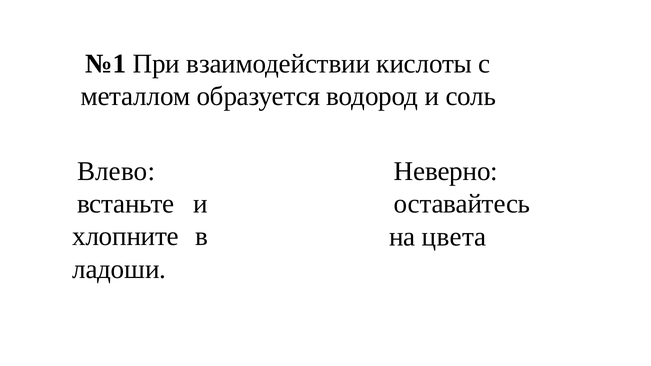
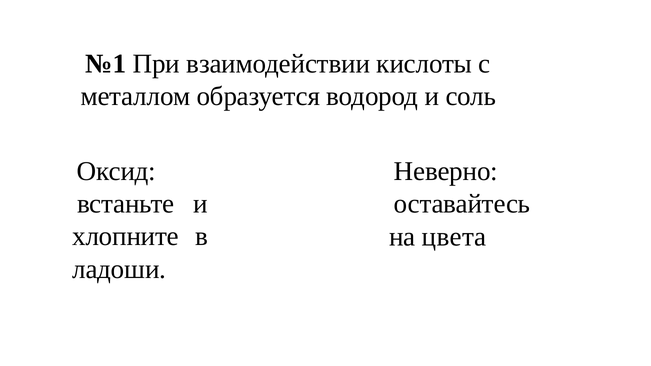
Влево: Влево -> Оксид (116, 172)
